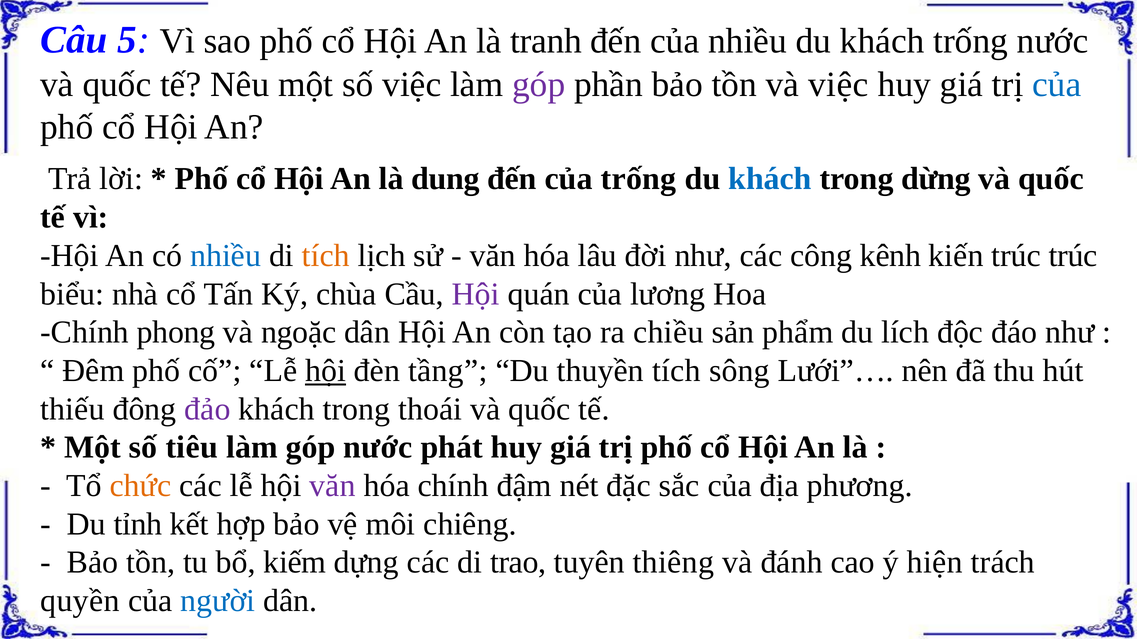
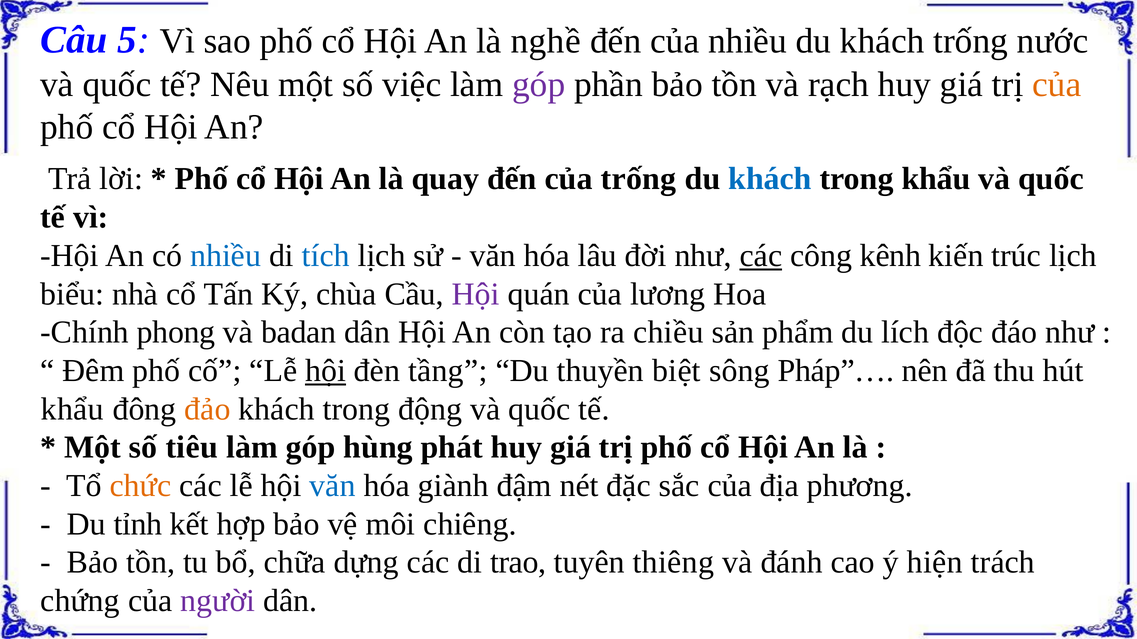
tranh: tranh -> nghề (546, 41)
và việc: việc -> rạch (839, 84)
của colour: blue -> orange (1057, 84)
dung: dung -> quay (445, 179)
trong dừng: dừng -> khẩu (936, 179)
tích colour: orange -> blue (326, 256)
các underline: none -> present (761, 256)
trúc trúc: trúc -> lịch (1073, 256)
ngoặc: ngoặc -> badan (299, 332)
thuyền tích: tích -> biệt (676, 370)
Lưới”…: Lưới”… -> Pháp”… (836, 370)
thiếu: thiếu -> khẩu (72, 409)
đảo colour: purple -> orange (207, 409)
thoái: thoái -> động (430, 409)
góp nước: nước -> hùng (378, 447)
văn colour: purple -> blue (333, 485)
hóa chính: chính -> giành (453, 485)
kiếm: kiếm -> chữa (295, 562)
quyền: quyền -> chứng (80, 600)
người colour: blue -> purple (218, 600)
